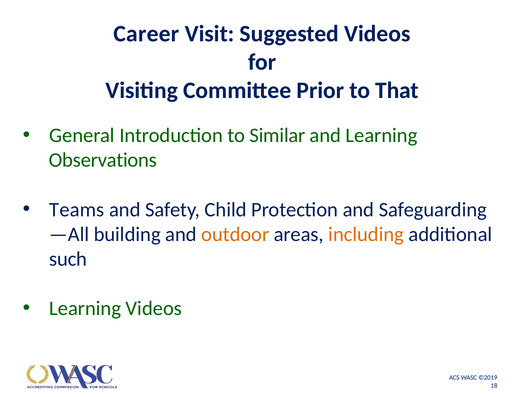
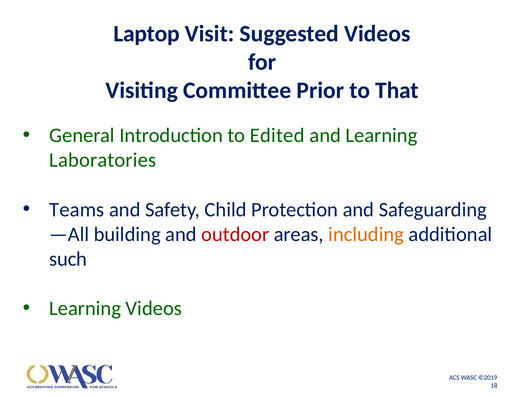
Career: Career -> Laptop (147, 34)
Similar: Similar -> Edited (277, 135)
Observations: Observations -> Laboratories (103, 160)
outdoor colour: orange -> red (235, 234)
